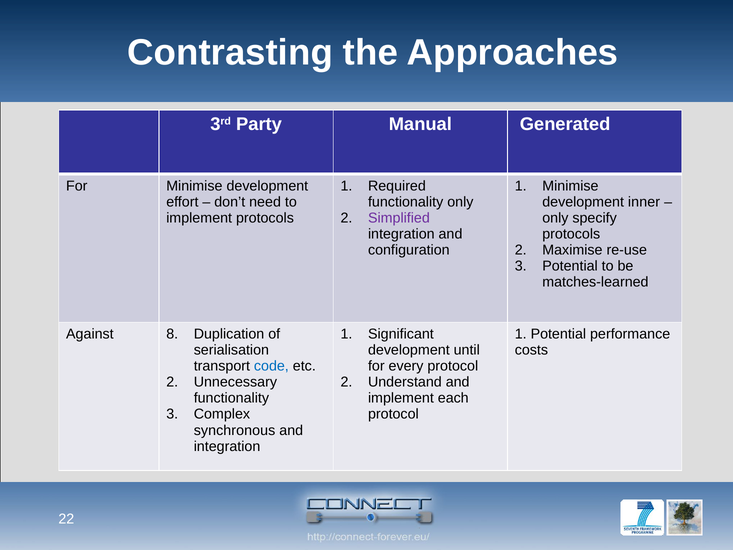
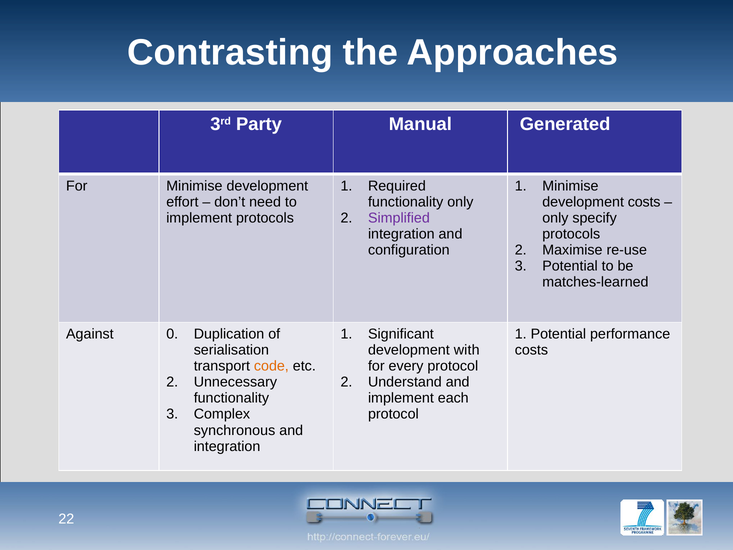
development inner: inner -> costs (644, 202)
8: 8 -> 0 (172, 334)
until: until -> with (467, 350)
code colour: blue -> orange (271, 366)
